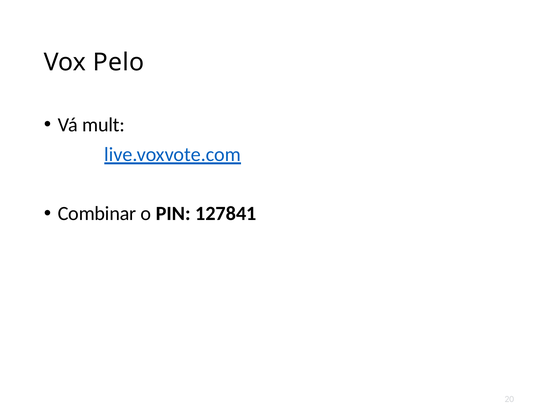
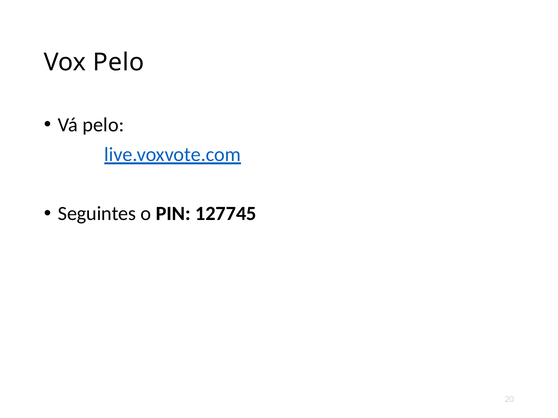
Vá mult: mult -> pelo (103, 125)
Combinar: Combinar -> Seguintes (97, 214)
127841: 127841 -> 127745 (226, 214)
